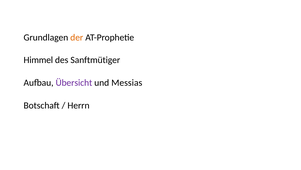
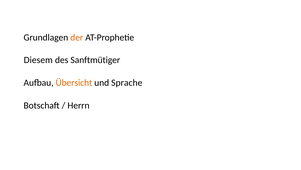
Himmel: Himmel -> Diesem (38, 60)
Übersicht colour: purple -> orange (74, 82)
Messias: Messias -> Sprache (127, 82)
